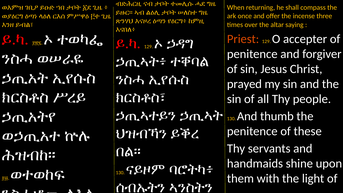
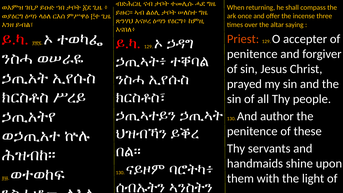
thumb: thumb -> author (277, 116)
